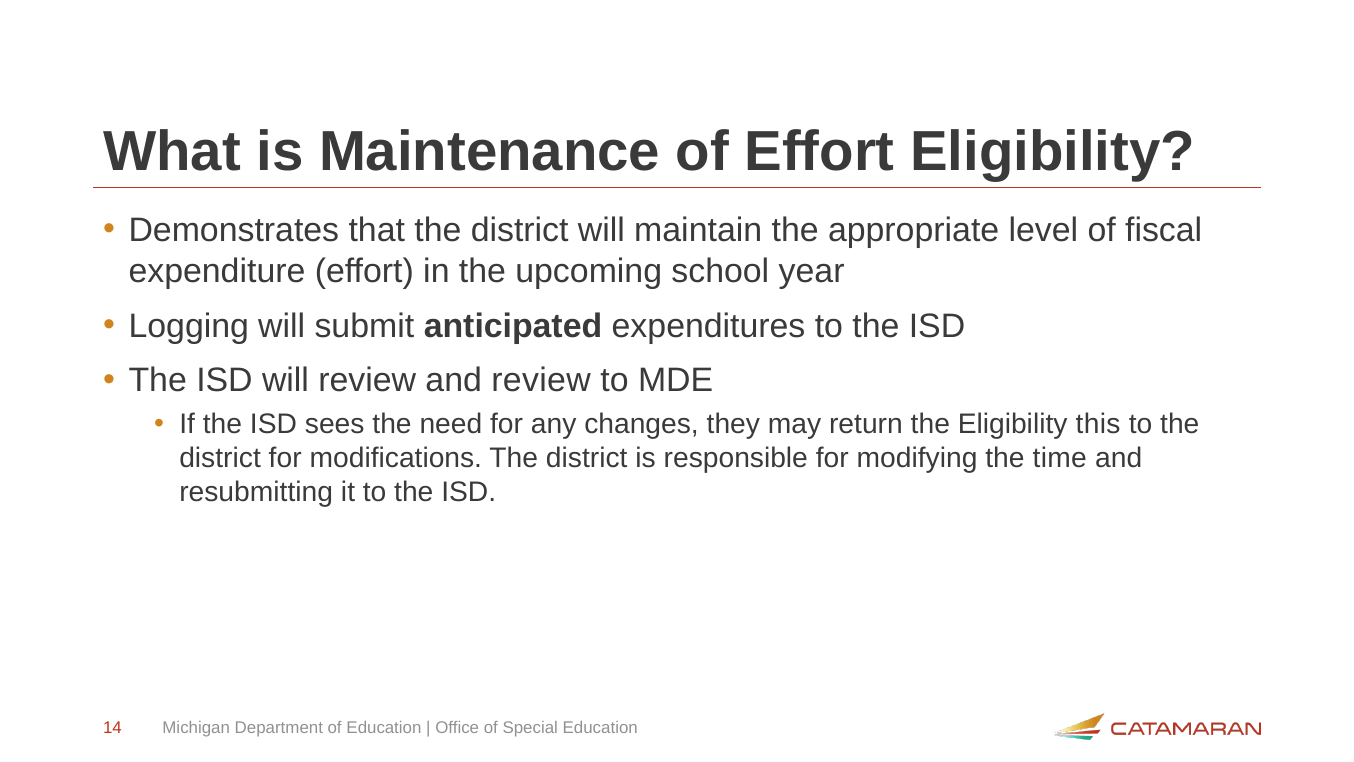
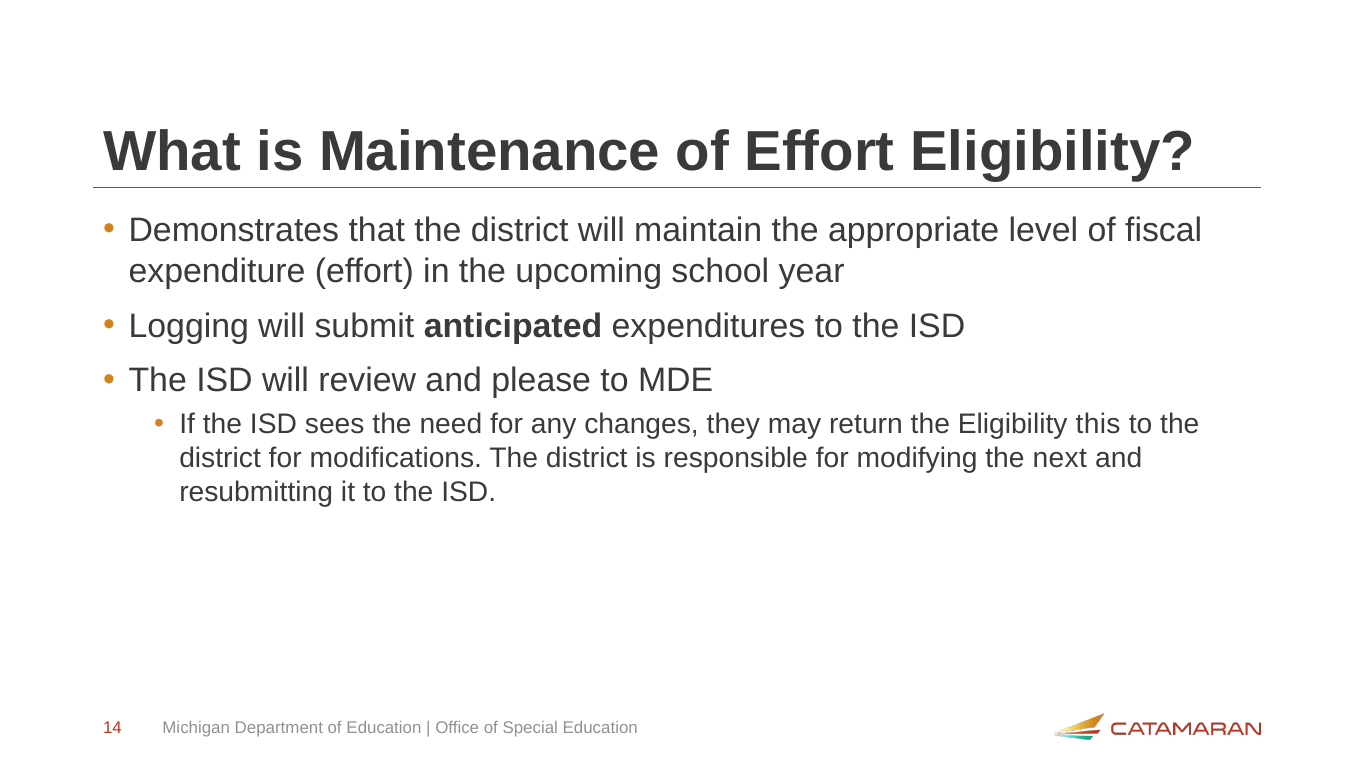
and review: review -> please (541, 381)
time: time -> next (1060, 458)
